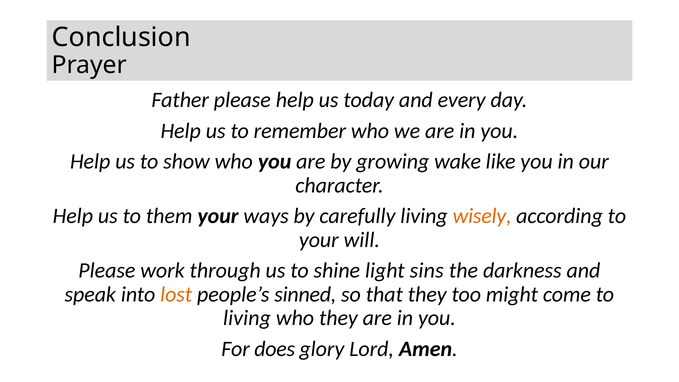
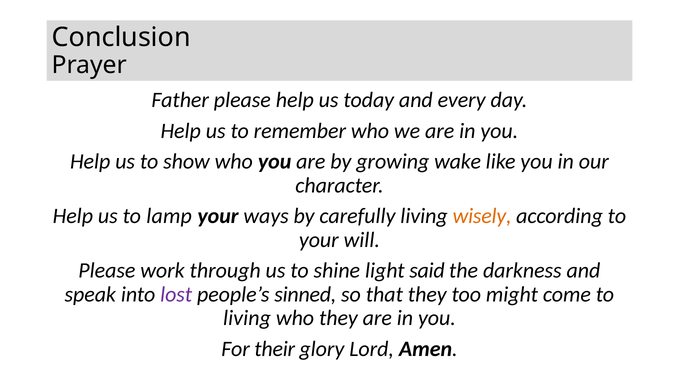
them: them -> lamp (169, 216)
sins: sins -> said (427, 271)
lost colour: orange -> purple (176, 294)
does: does -> their (275, 349)
